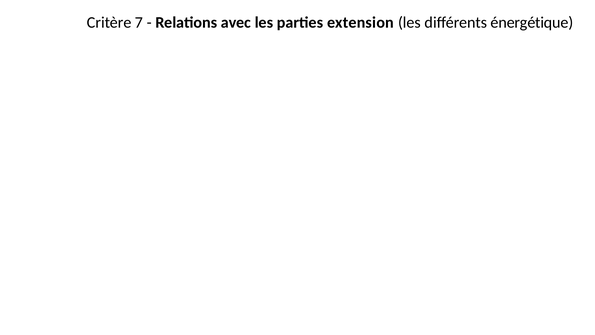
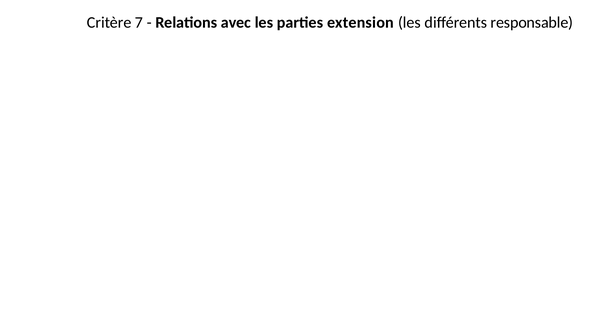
énergétique: énergétique -> responsable (532, 22)
